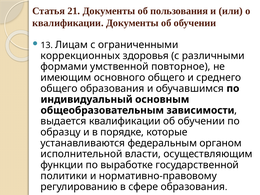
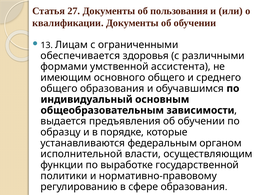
21: 21 -> 27 (74, 11)
коррекционных: коррекционных -> обеспечивается (80, 56)
повторное: повторное -> ассистента (181, 67)
выдается квалификации: квалификации -> предъявления (125, 121)
